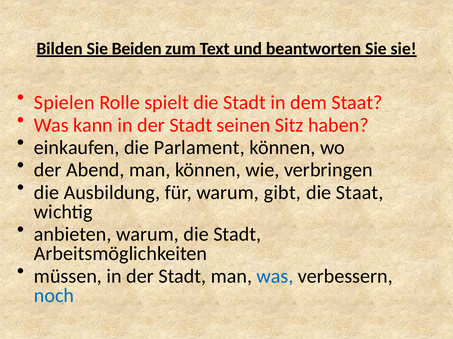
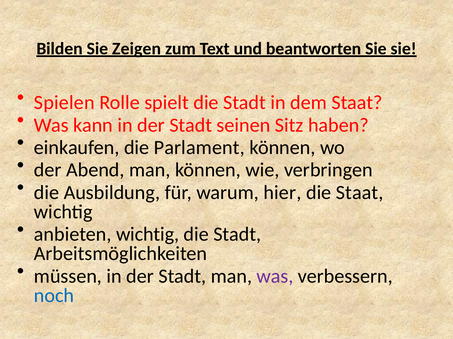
Beiden: Beiden -> Zeigen (137, 49)
gibt: gibt -> hier (282, 193)
anbieten warum: warum -> wichtig (148, 235)
was colour: blue -> purple (275, 277)
